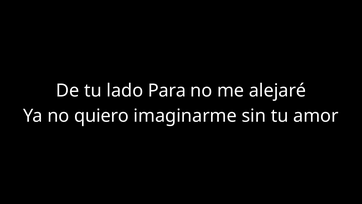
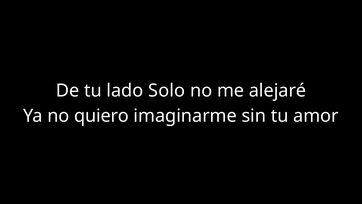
Para: Para -> Solo (167, 90)
